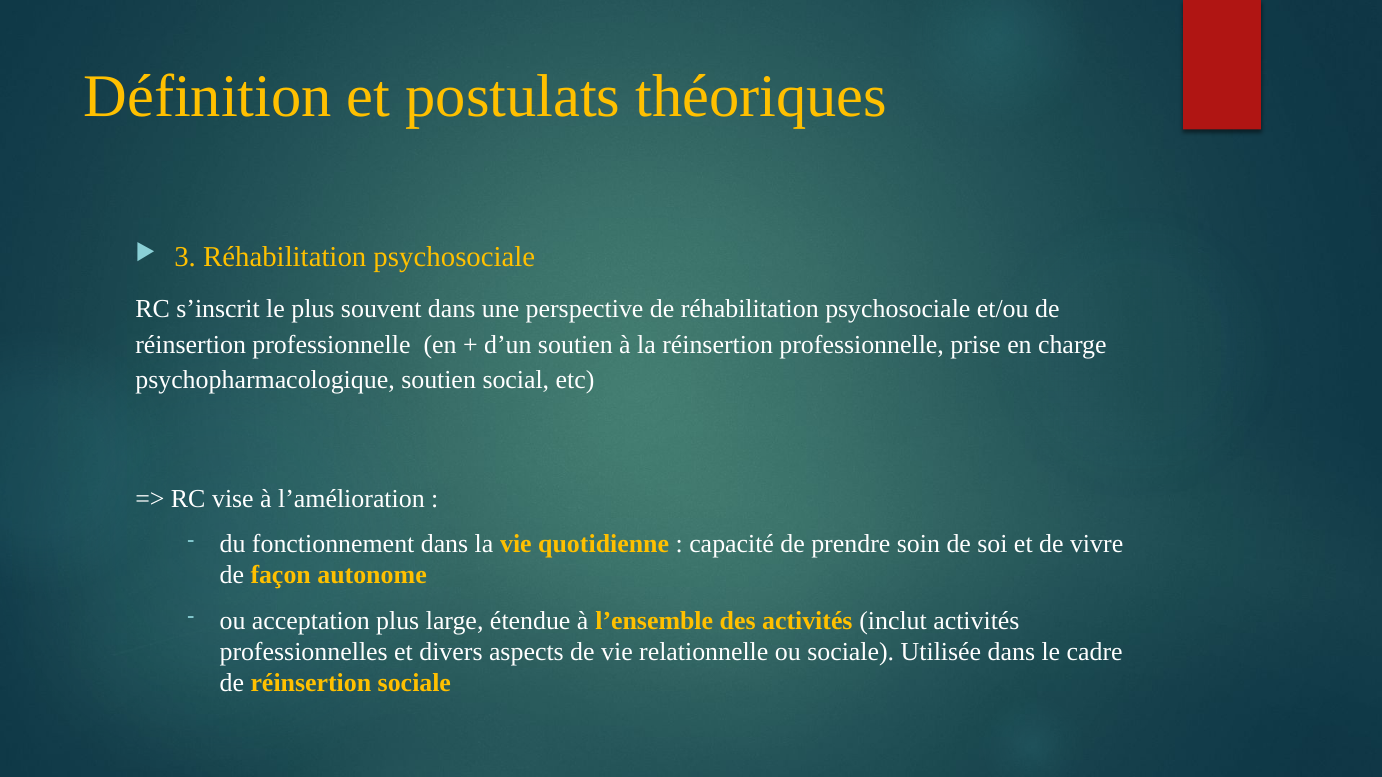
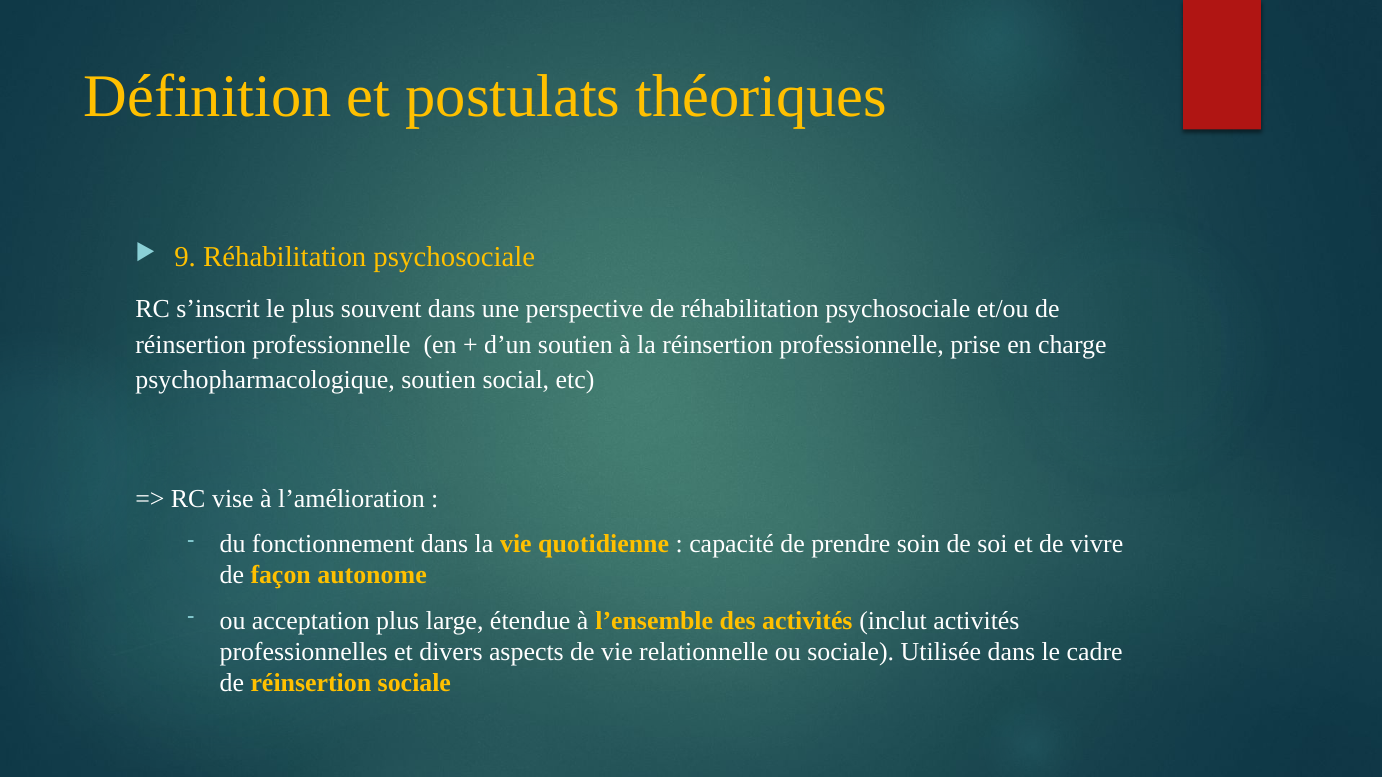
3: 3 -> 9 (185, 257)
